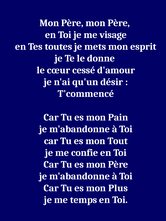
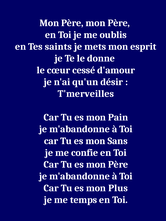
visage: visage -> oublis (113, 35)
toutes: toutes -> saints (58, 47)
T'commencé: T'commencé -> T'merveilles (86, 94)
Tout: Tout -> Sans (118, 141)
